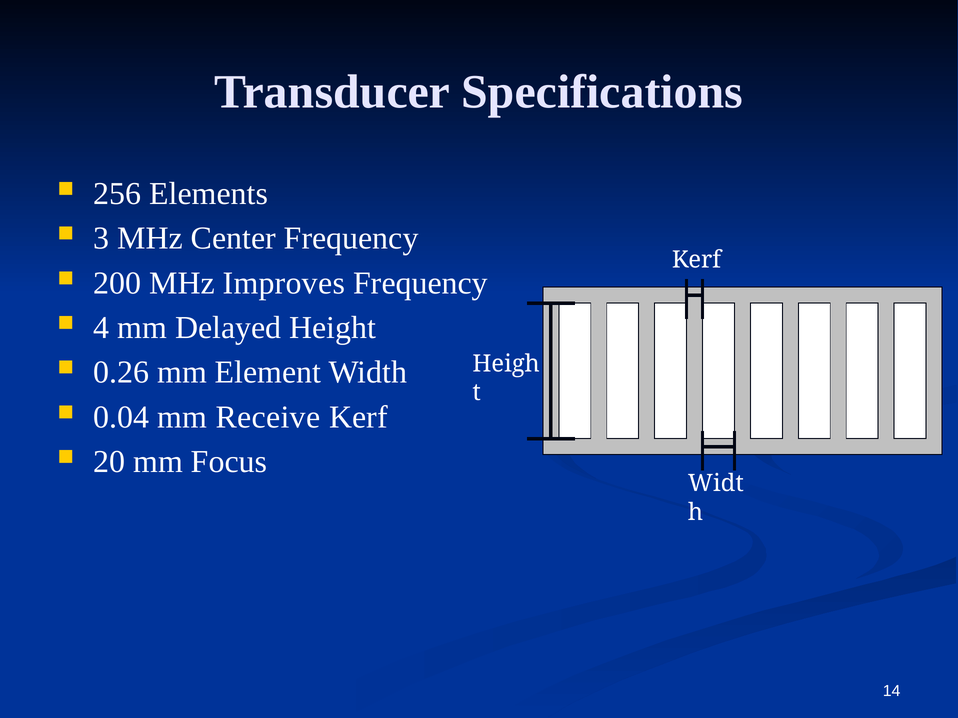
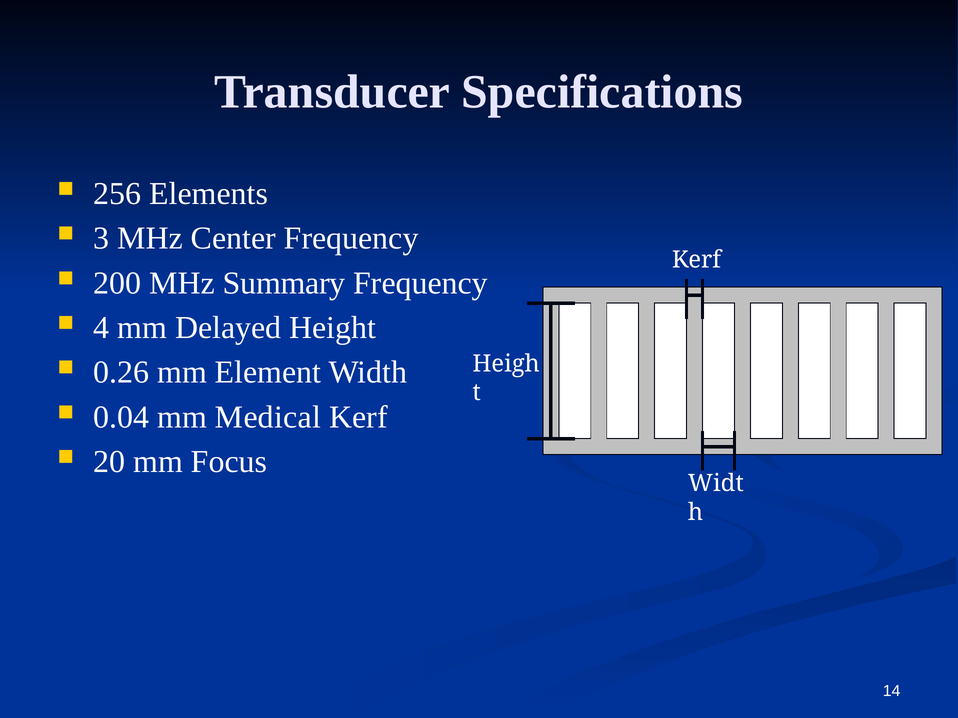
Improves: Improves -> Summary (284, 283)
Receive: Receive -> Medical (268, 417)
